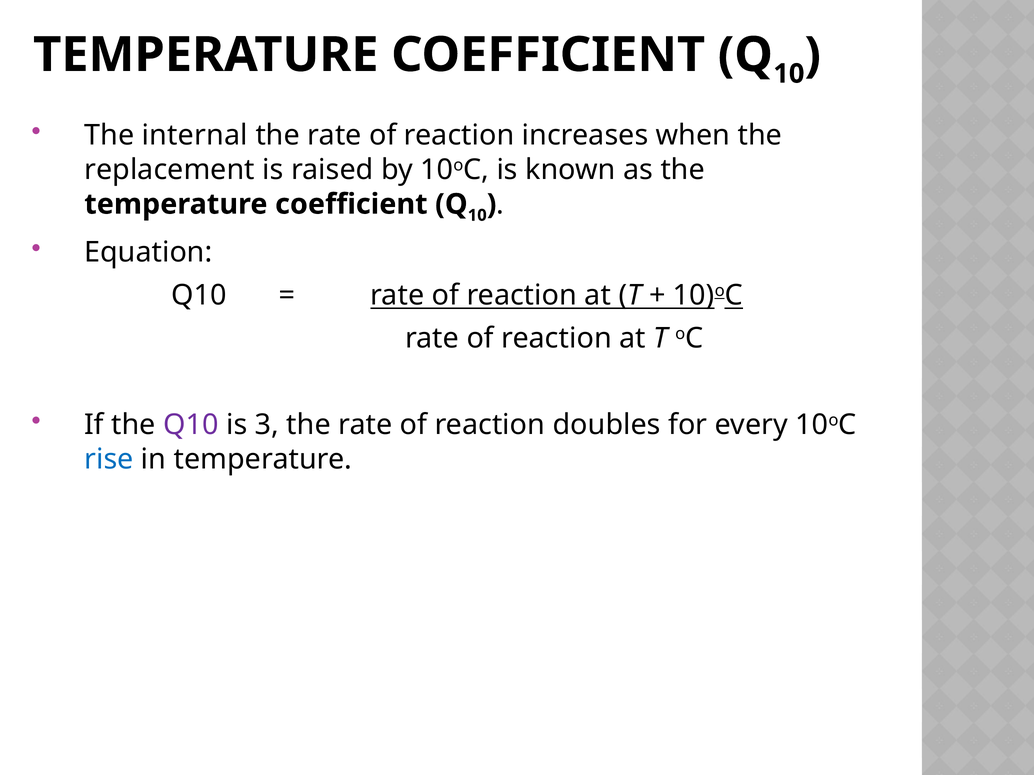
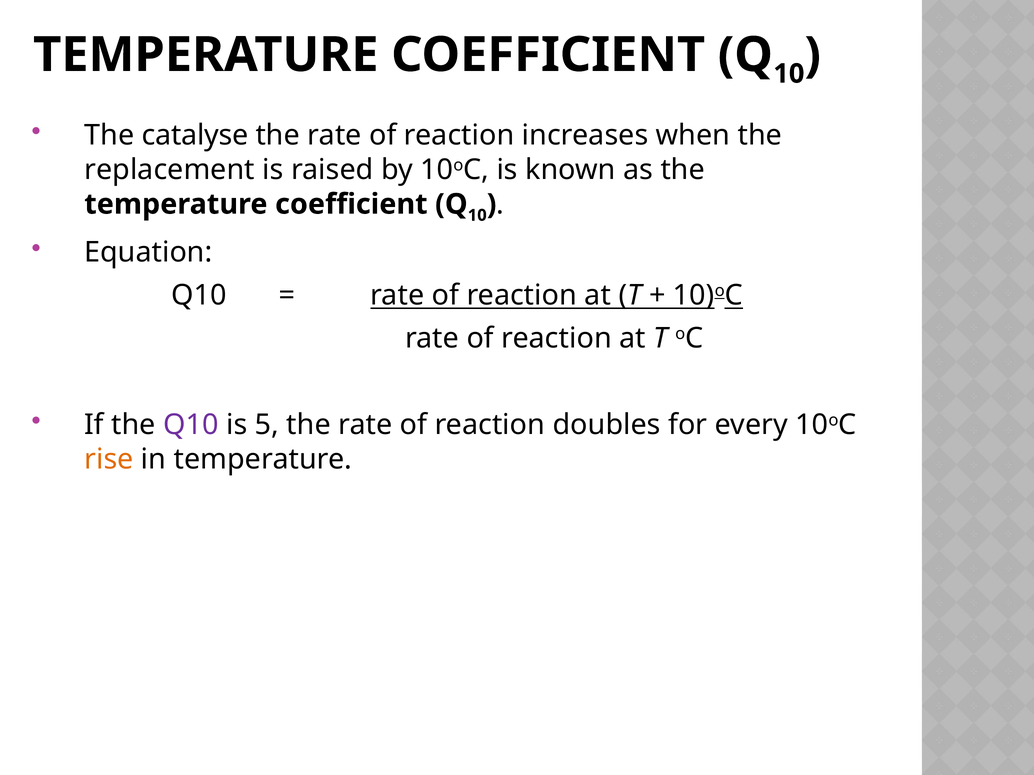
internal: internal -> catalyse (195, 135)
3: 3 -> 5 (267, 425)
rise colour: blue -> orange (109, 459)
